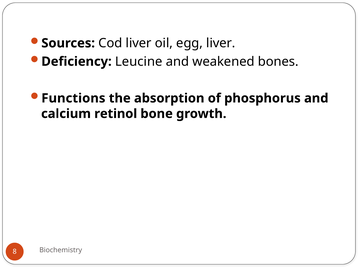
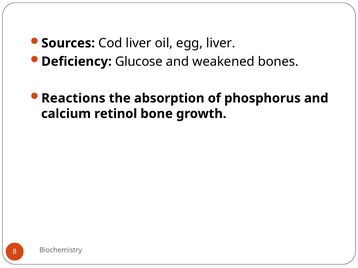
Leucine: Leucine -> Glucose (139, 62)
Functions: Functions -> Reactions (73, 98)
